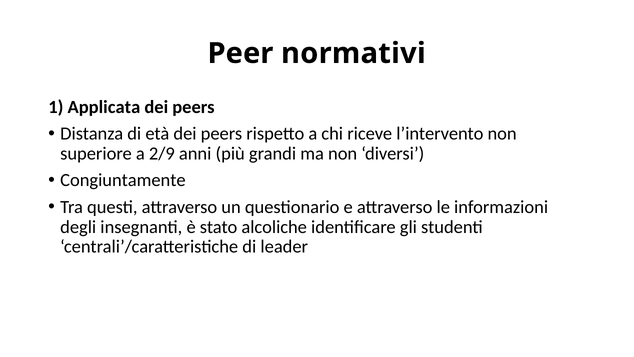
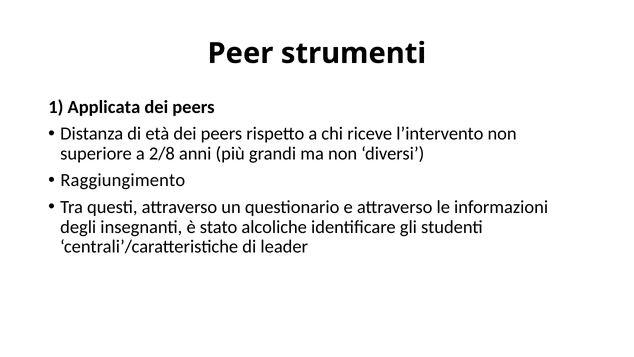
normativi: normativi -> strumenti (353, 53)
2/9: 2/9 -> 2/8 (162, 154)
Congiuntamente: Congiuntamente -> Raggiungimento (123, 180)
